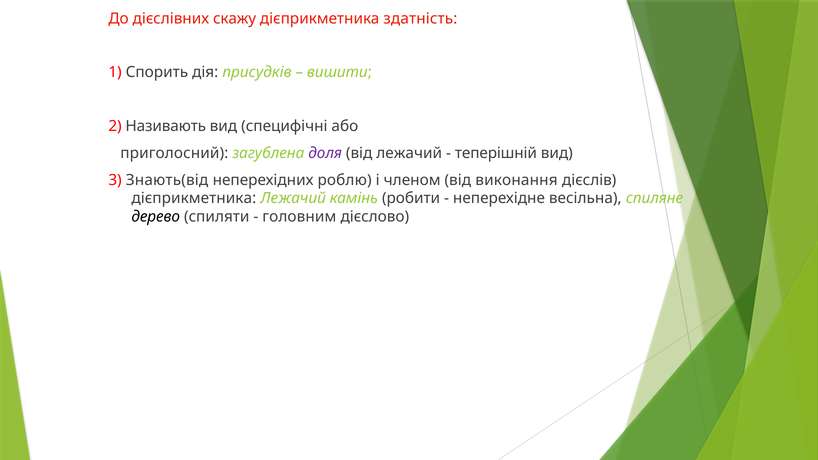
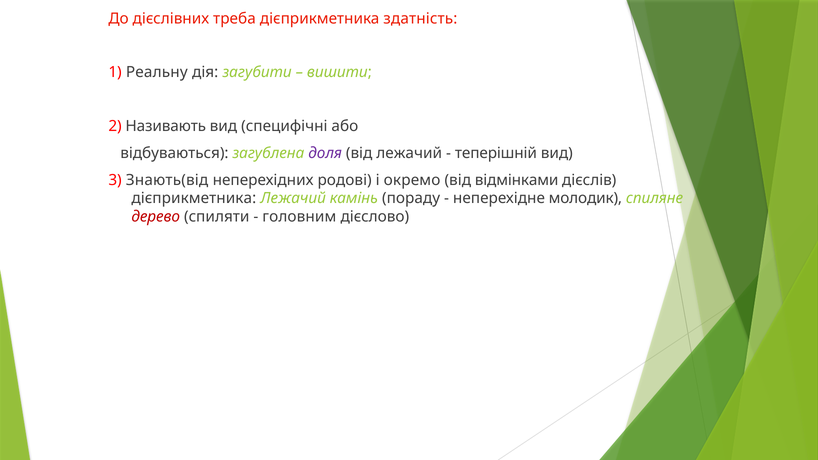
скажу: скажу -> треба (234, 18)
Спорить: Спорить -> Реальну (157, 72)
присудків: присудків -> загубити (257, 72)
приголосний: приголосний -> відбуваються (174, 153)
роблю: роблю -> родові (345, 180)
членом: членом -> окремо (412, 180)
виконання: виконання -> відмінками (517, 180)
робити: робити -> пораду (411, 198)
весільна: весільна -> молодик (585, 198)
дерево colour: black -> red (156, 217)
